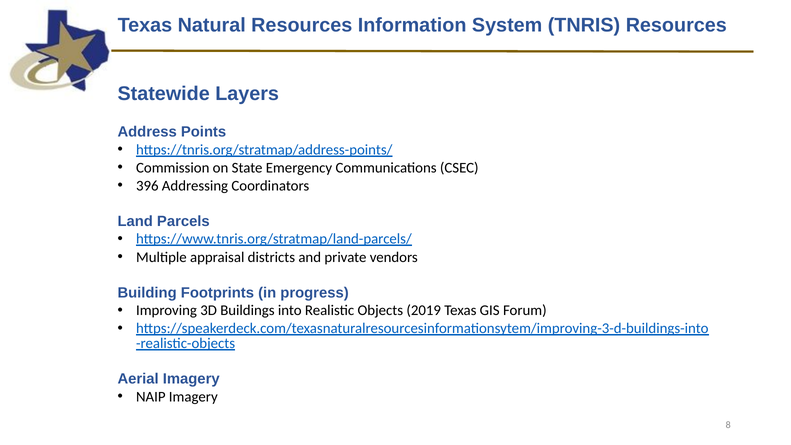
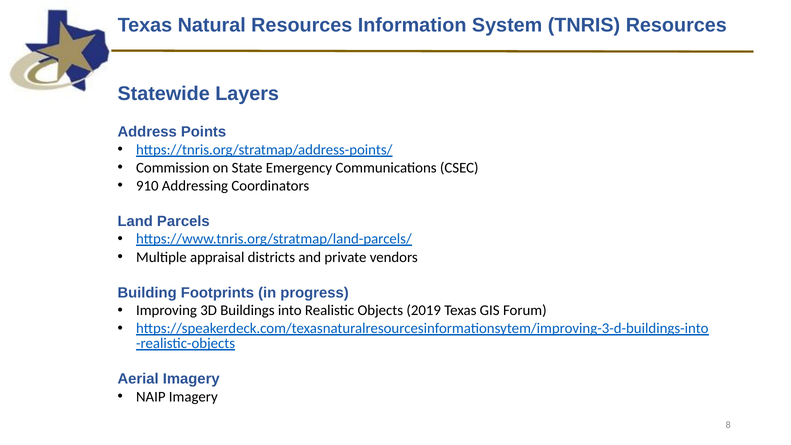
396: 396 -> 910 (147, 186)
